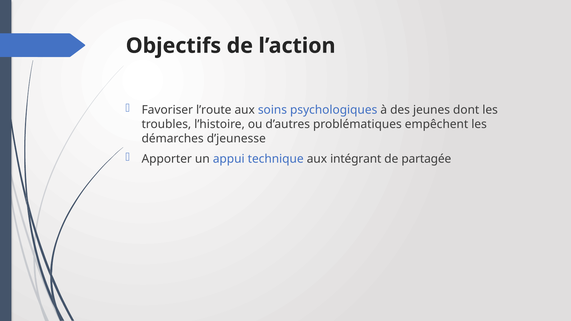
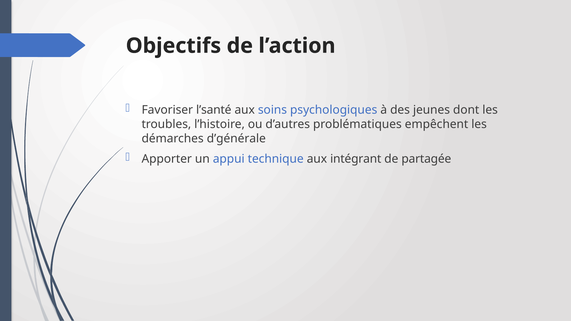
l’route: l’route -> l’santé (214, 110)
d’jeunesse: d’jeunesse -> d’générale (236, 139)
